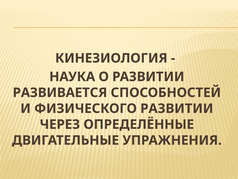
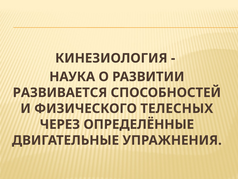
ФИЗИЧЕСКОГО РАЗВИТИИ: РАЗВИТИИ -> ТЕЛЕСНЫХ (177, 108)
